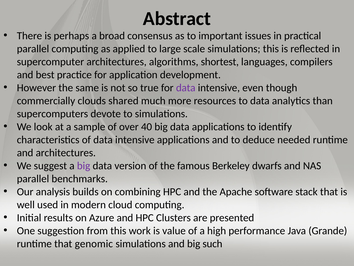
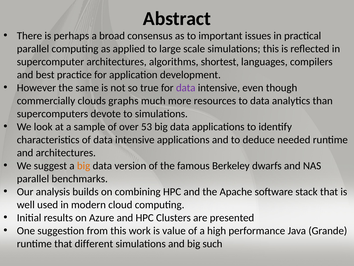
shared: shared -> graphs (123, 101)
40: 40 -> 53 (147, 126)
big colour: purple -> orange (84, 165)
genomic: genomic -> different (94, 243)
